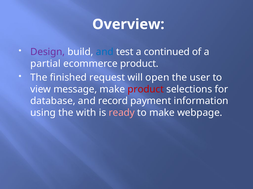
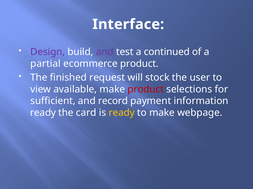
Overview: Overview -> Interface (128, 24)
and colour: blue -> purple (105, 52)
open: open -> stock (157, 78)
message: message -> available (75, 90)
database: database -> sufficient (53, 101)
using: using -> ready (43, 113)
with: with -> card (86, 113)
ready colour: pink -> yellow (122, 113)
